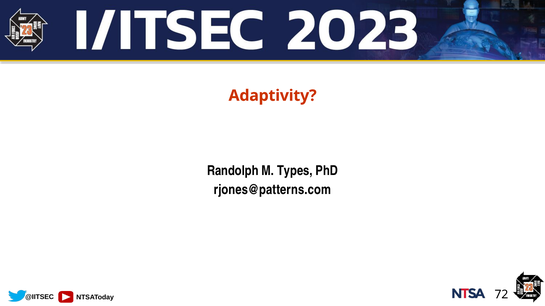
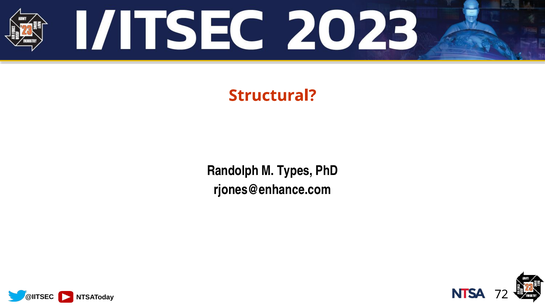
Adaptivity: Adaptivity -> Structural (272, 96)
rjones@patterns.com: rjones@patterns.com -> rjones@enhance.com (272, 190)
